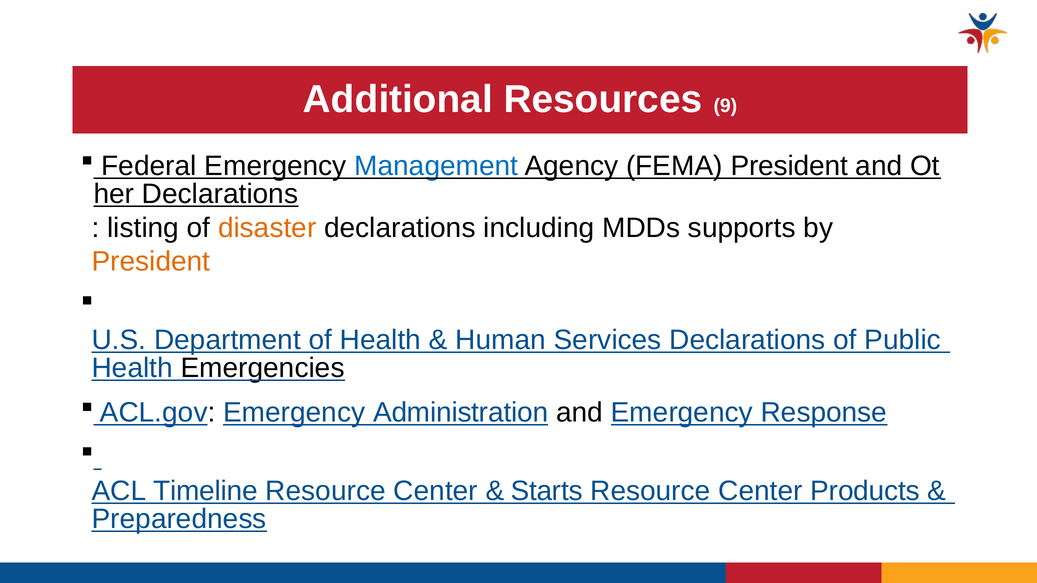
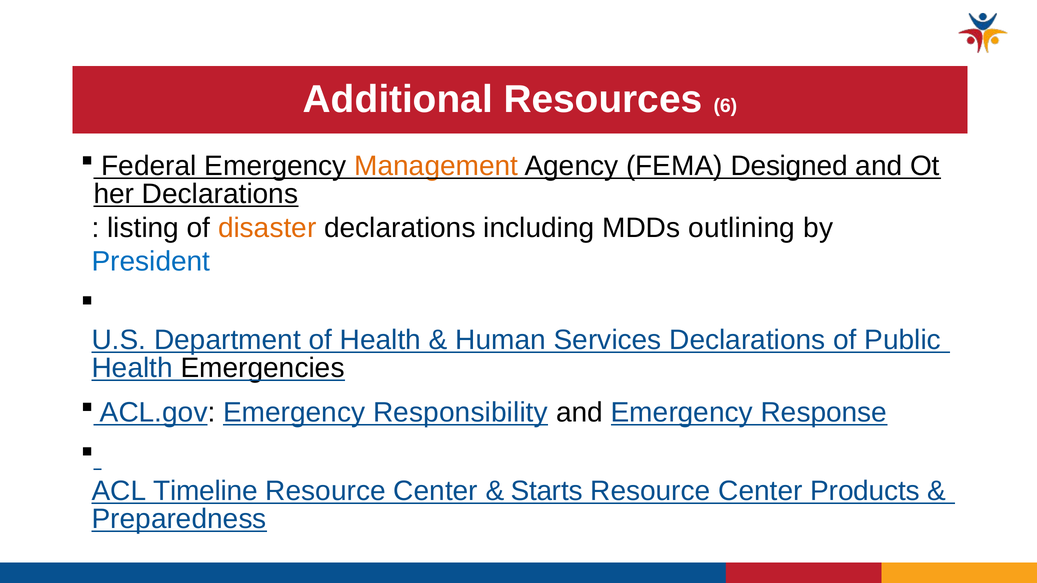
9: 9 -> 6 (725, 106)
Management colour: blue -> orange (436, 166)
FEMA President: President -> Designed (789, 166)
supports: supports -> outlining (742, 228)
President colour: orange -> blue (151, 262)
Administration: Administration -> Responsibility (460, 413)
